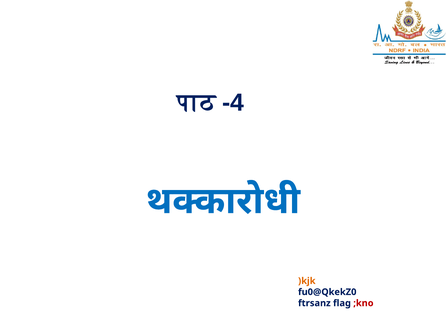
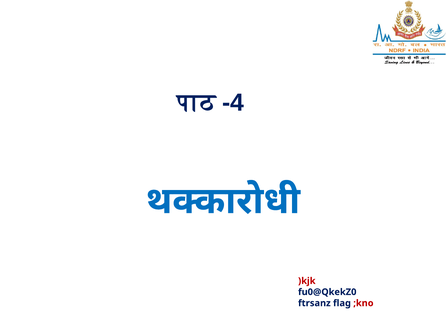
)kjk colour: orange -> red (307, 281)
